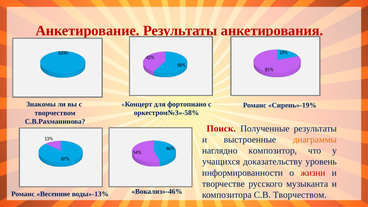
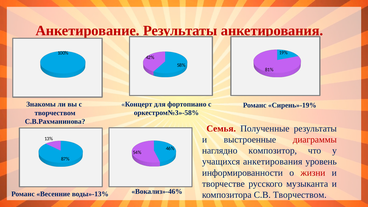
Поиск: Поиск -> Семья (221, 129)
диаграммы colour: orange -> red (315, 140)
учащихся доказательству: доказательству -> анкетирования (273, 162)
